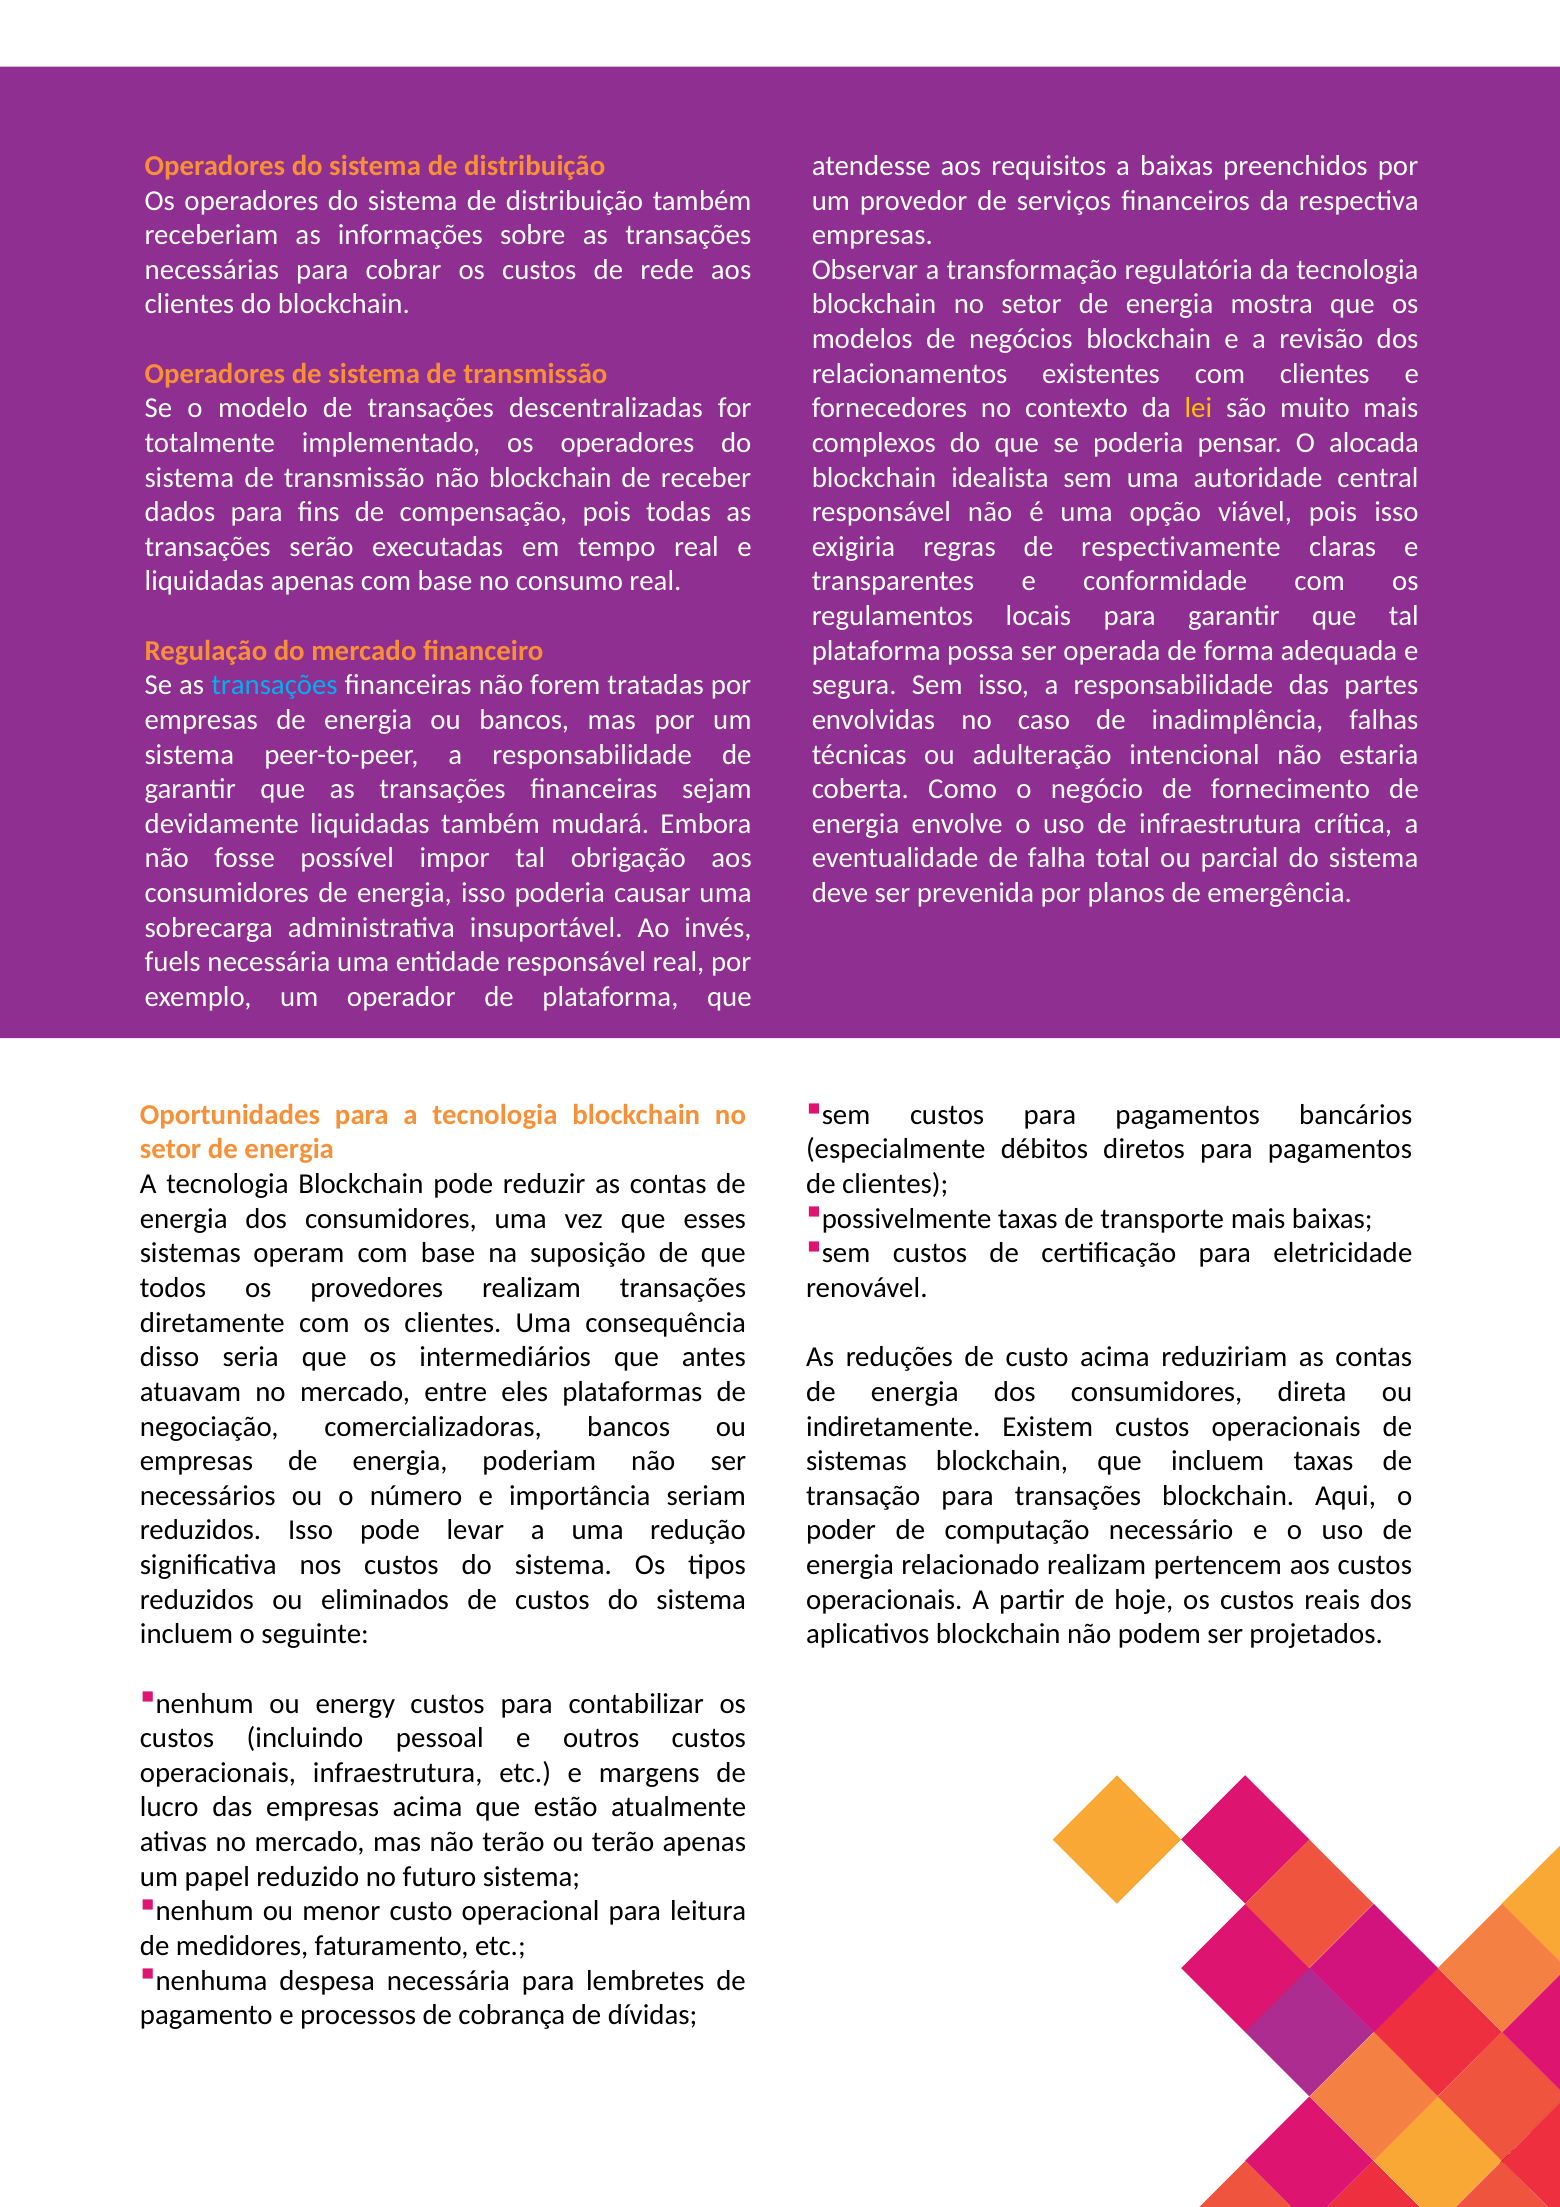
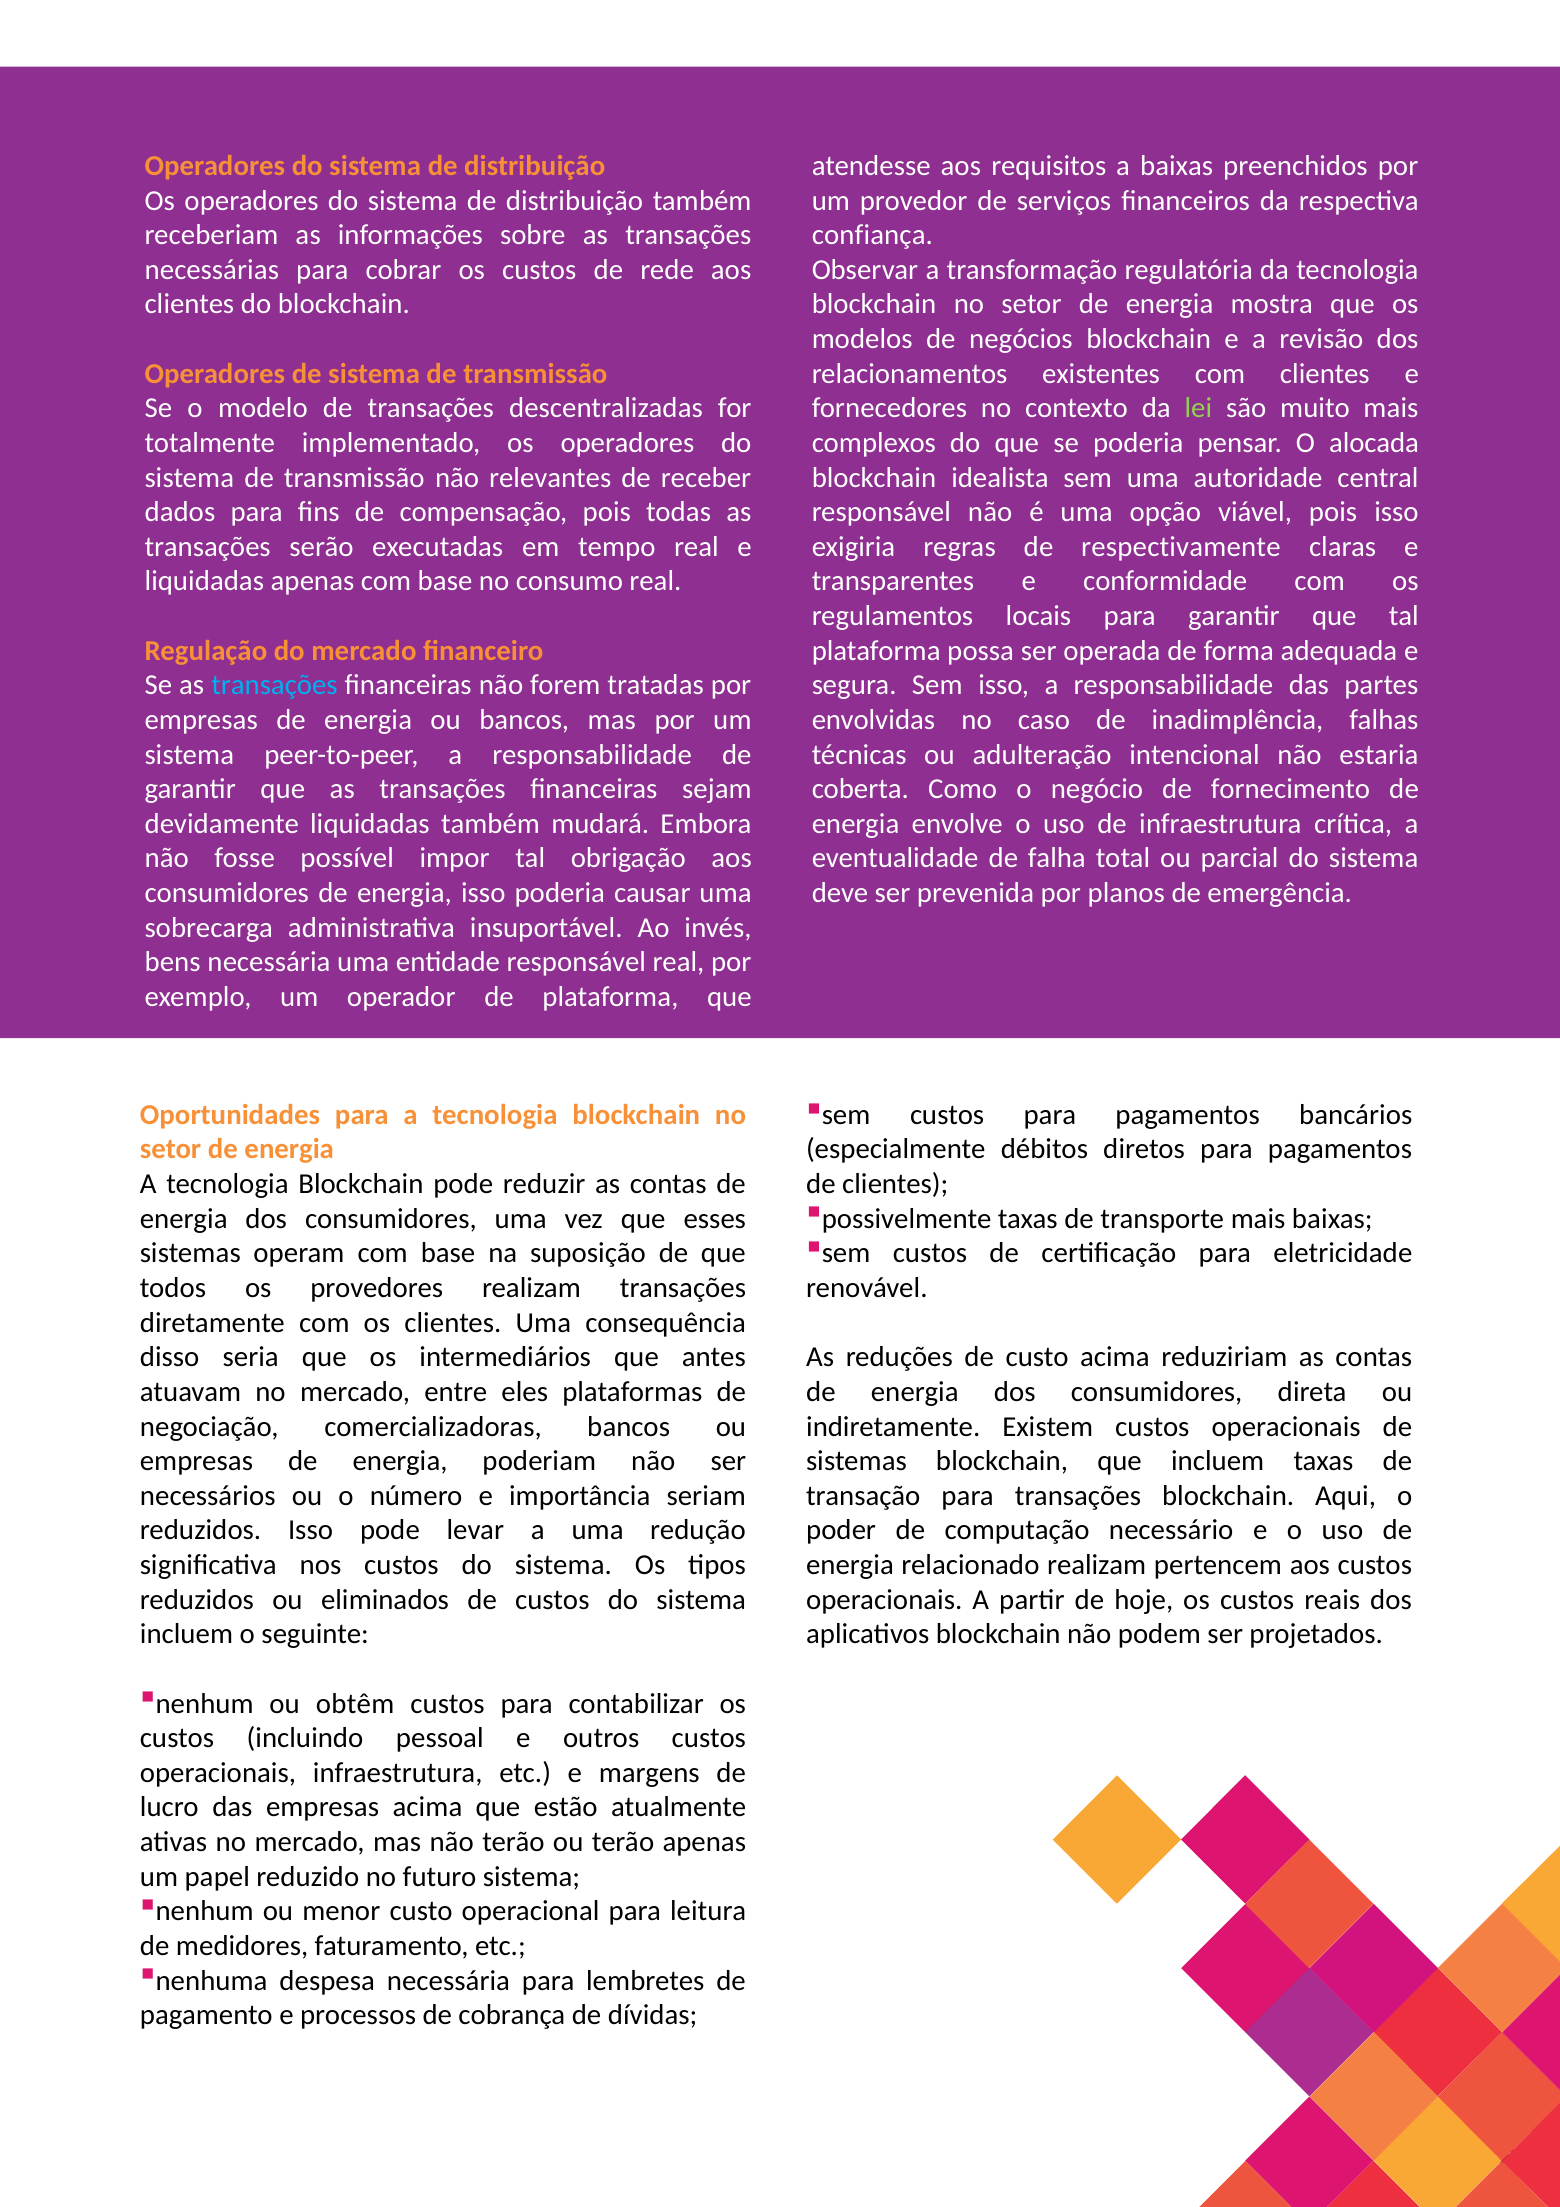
empresas: empresas -> confiança (872, 235)
lei colour: yellow -> light green (1198, 408)
não blockchain: blockchain -> relevantes (550, 477)
fuels: fuels -> bens (173, 962)
energy: energy -> obtêm (355, 1703)
